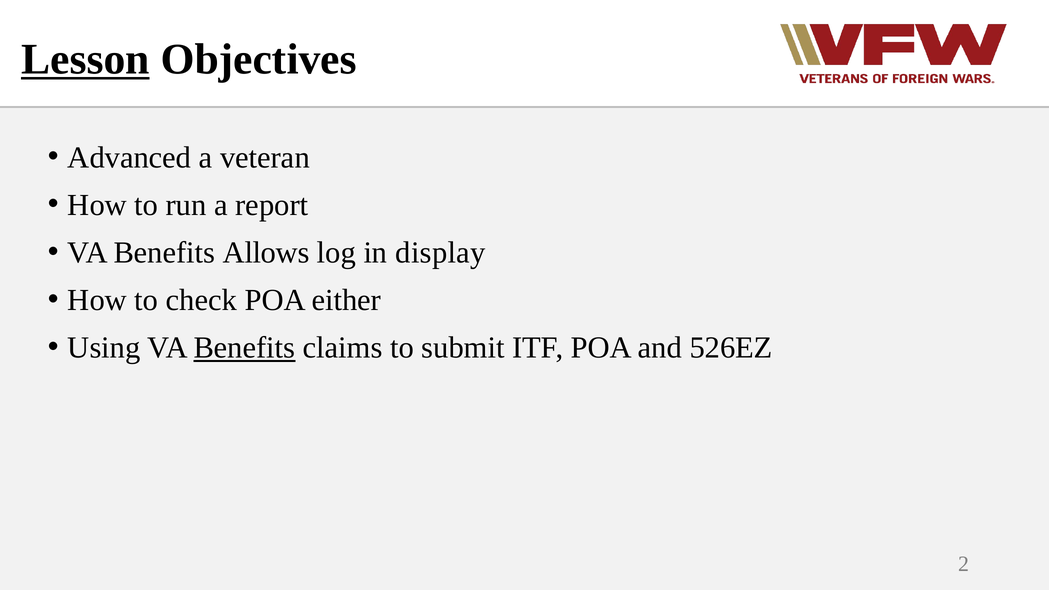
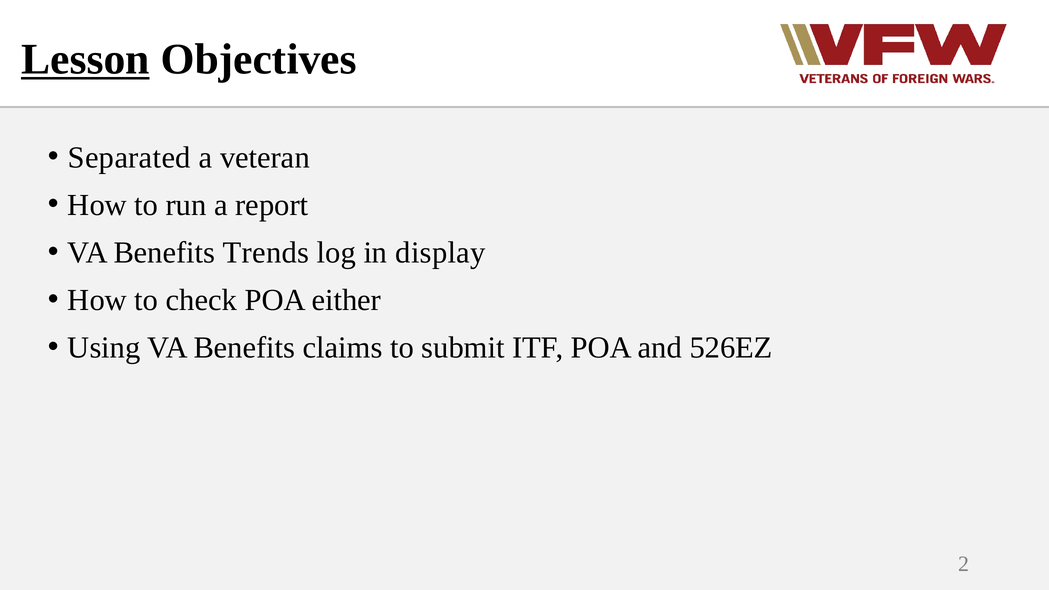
Advanced: Advanced -> Separated (129, 158)
Allows: Allows -> Trends (266, 253)
Benefits underline: present -> none (244, 348)
